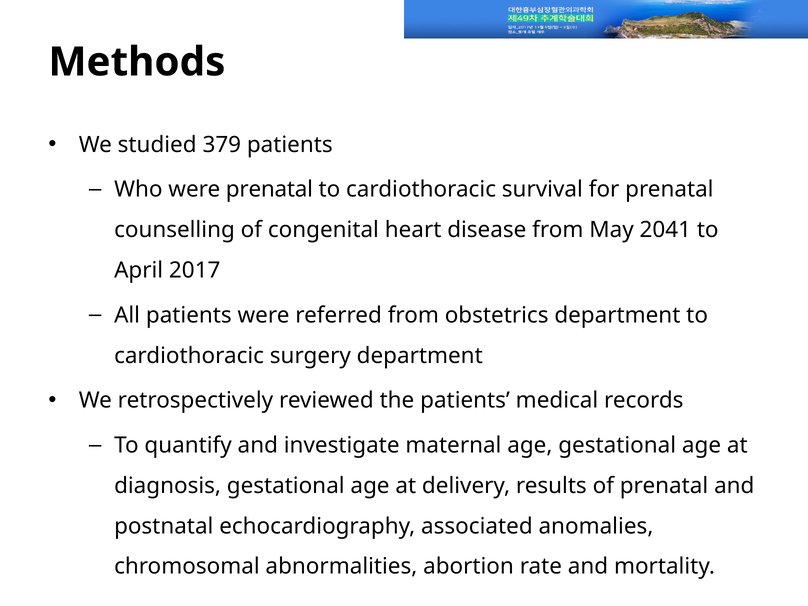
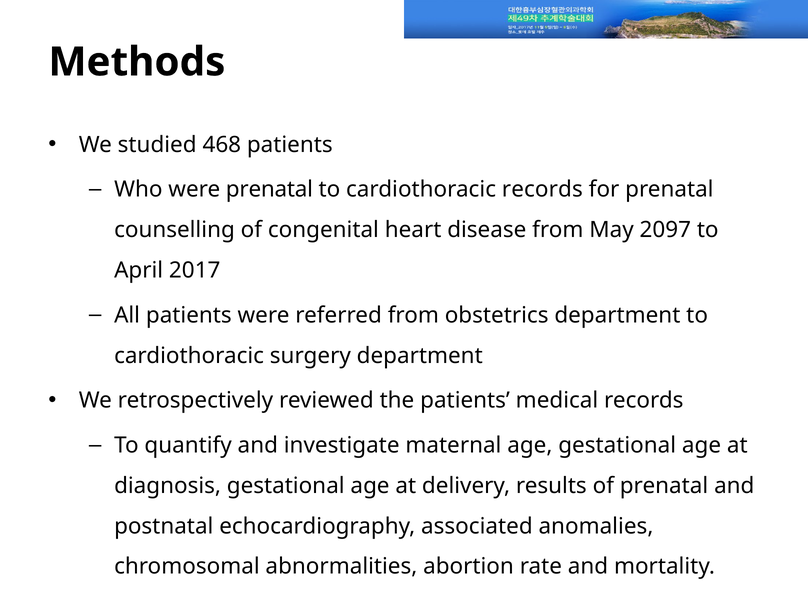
379: 379 -> 468 (222, 145)
cardiothoracic survival: survival -> records (542, 190)
2041: 2041 -> 2097 (665, 230)
